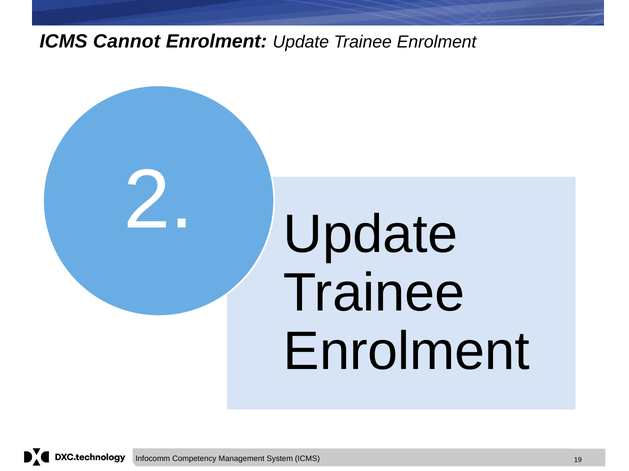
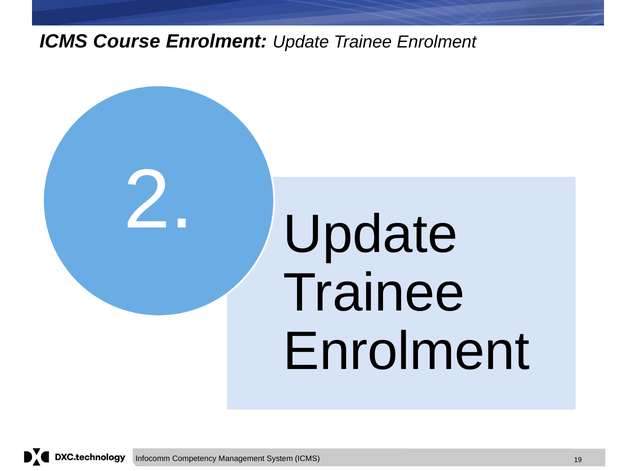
Cannot: Cannot -> Course (127, 42)
